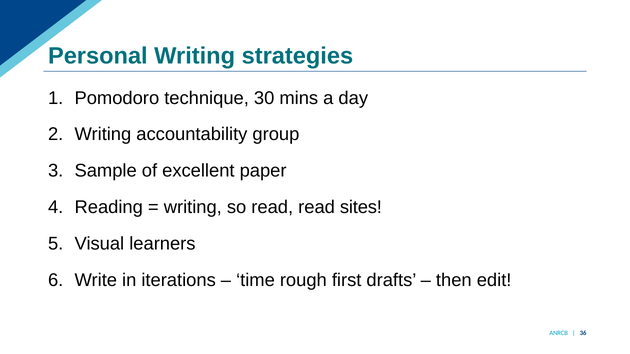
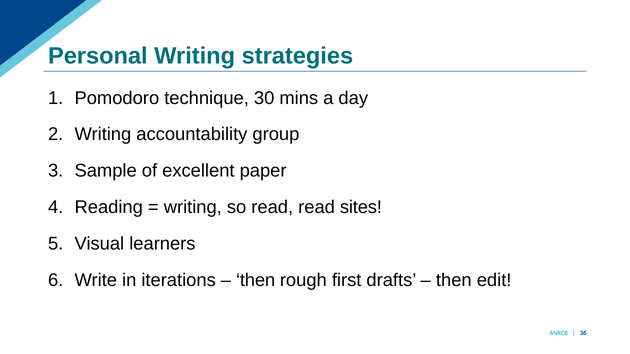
time: time -> then (256, 280)
